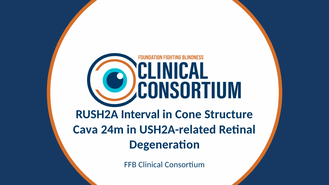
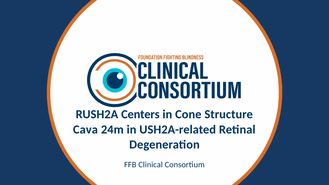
Interval: Interval -> Centers (140, 114)
